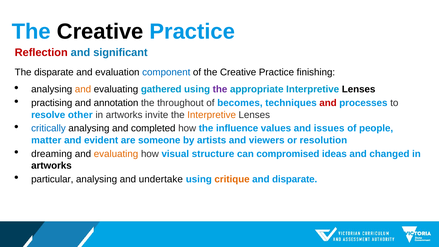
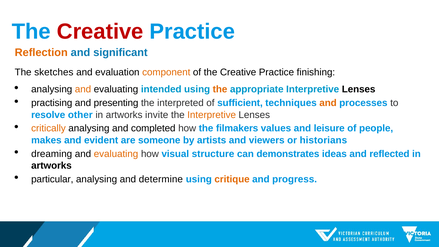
Creative colour: black -> red (100, 31)
Reflection colour: red -> orange (41, 53)
The disparate: disparate -> sketches (54, 72)
component colour: blue -> orange (166, 72)
gathered: gathered -> intended (161, 89)
the colour: purple -> orange (220, 89)
annotation: annotation -> presenting (116, 103)
throughout: throughout -> interpreted (180, 103)
becomes: becomes -> sufficient (240, 103)
and colour: red -> orange (328, 103)
critically colour: blue -> orange (48, 128)
influence: influence -> filmakers (237, 128)
issues: issues -> leisure (329, 128)
matter: matter -> makes (46, 140)
resolution: resolution -> historians (323, 140)
compromised: compromised -> demonstrates (288, 154)
changed: changed -> reflected (389, 154)
undertake: undertake -> determine (161, 179)
and disparate: disparate -> progress (295, 179)
